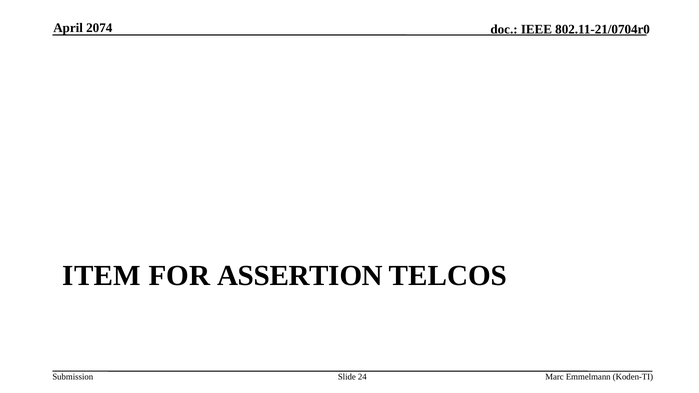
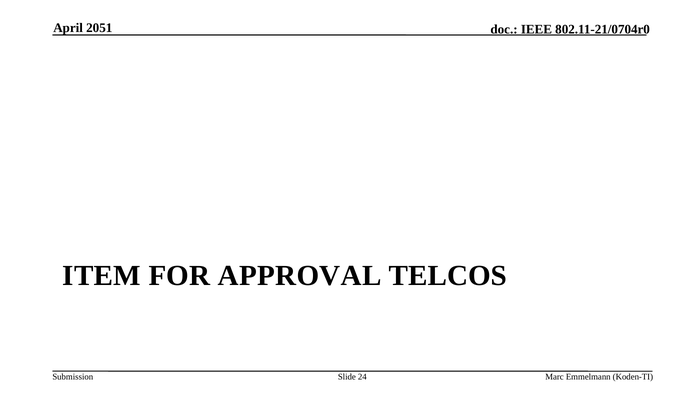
2074: 2074 -> 2051 (99, 28)
ASSERTION: ASSERTION -> APPROVAL (300, 276)
